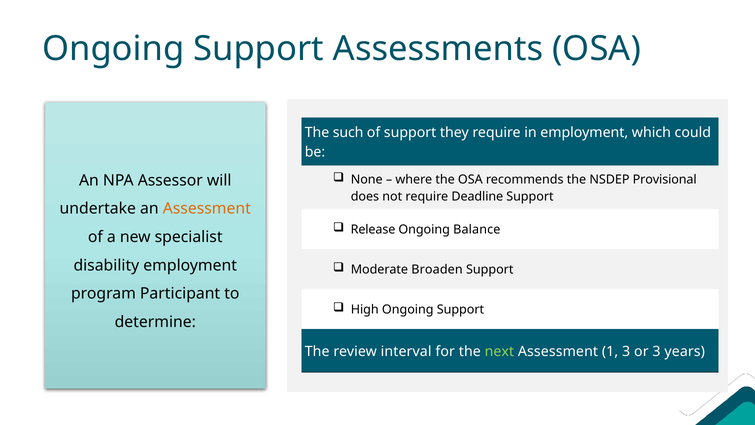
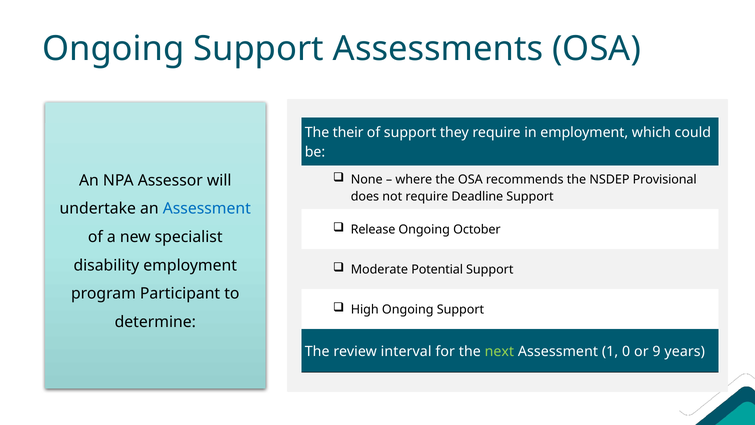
such: such -> their (348, 133)
Assessment colour: orange -> blue (207, 209)
Balance: Balance -> October (477, 230)
Broaden: Broaden -> Potential (437, 269)
1 3: 3 -> 0 (626, 351)
or 3: 3 -> 9 (657, 351)
